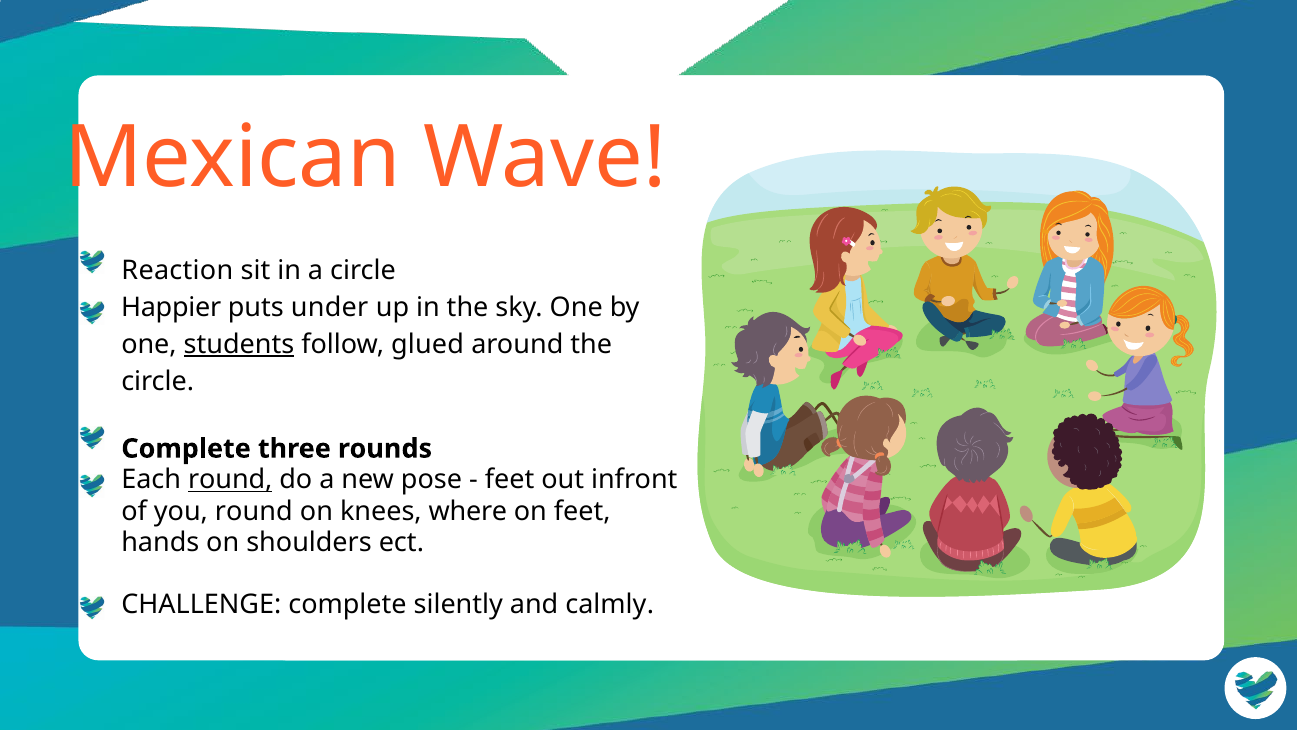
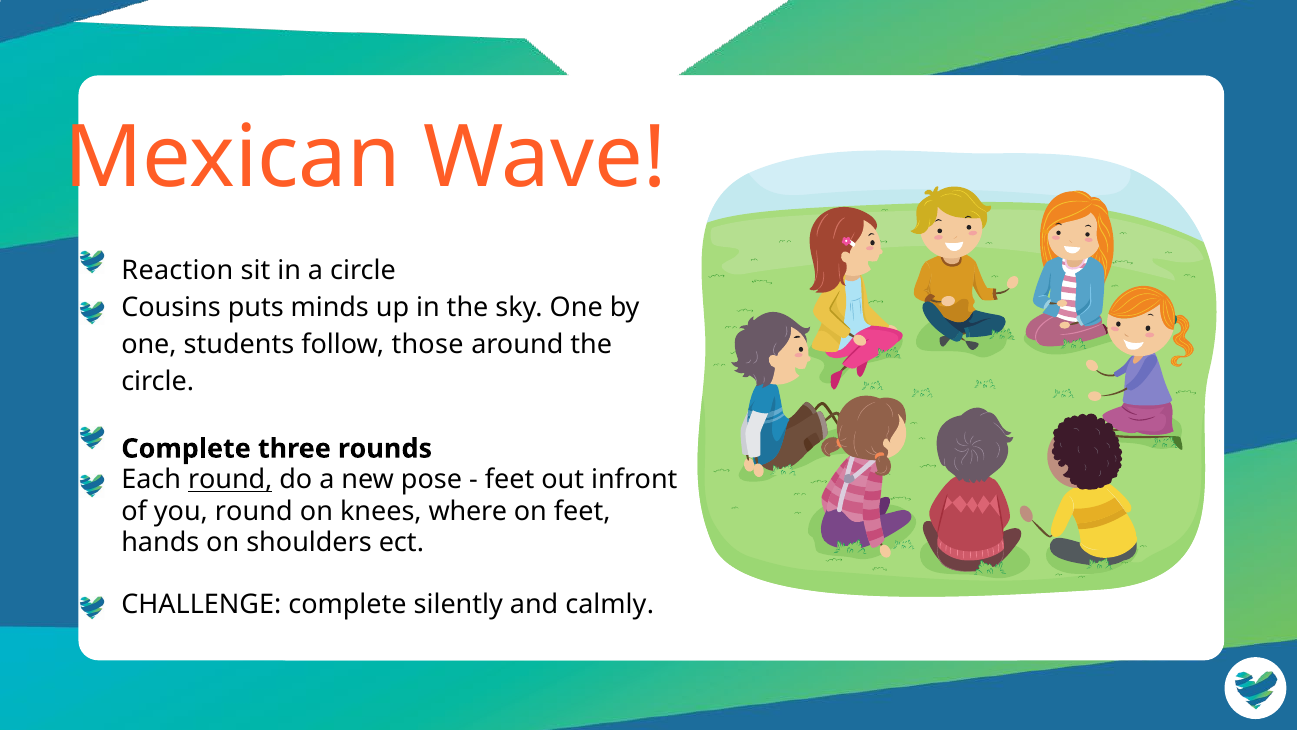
Happier: Happier -> Cousins (171, 307)
under: under -> minds (330, 307)
students underline: present -> none (239, 344)
glued: glued -> those (428, 344)
